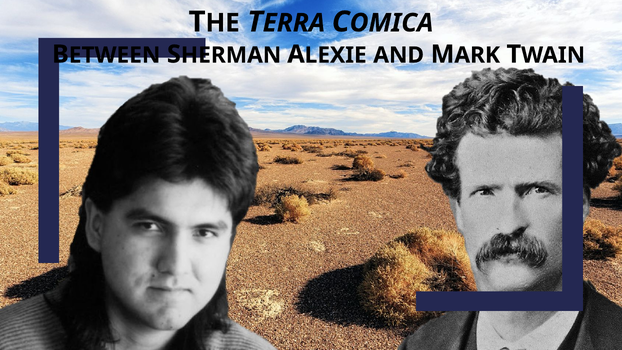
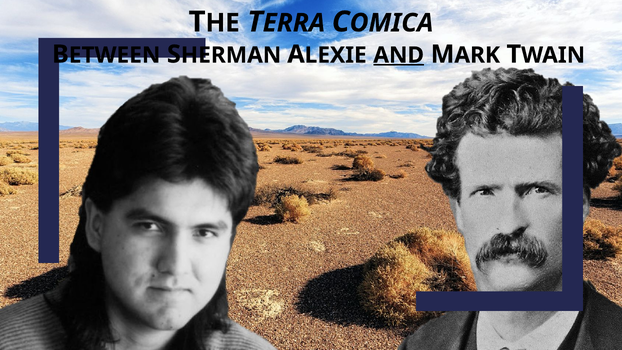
AND underline: none -> present (399, 55)
